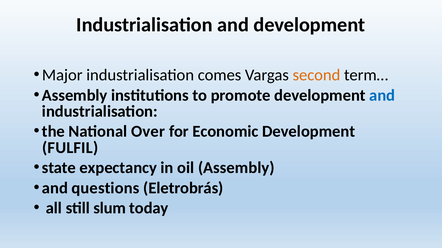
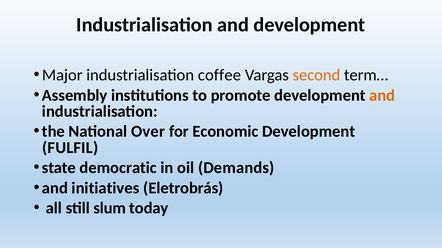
comes: comes -> coffee (219, 75)
and colour: blue -> orange (382, 96)
expectancy: expectancy -> democratic (118, 168)
oil Assembly: Assembly -> Demands (236, 168)
questions: questions -> initiatives (106, 188)
